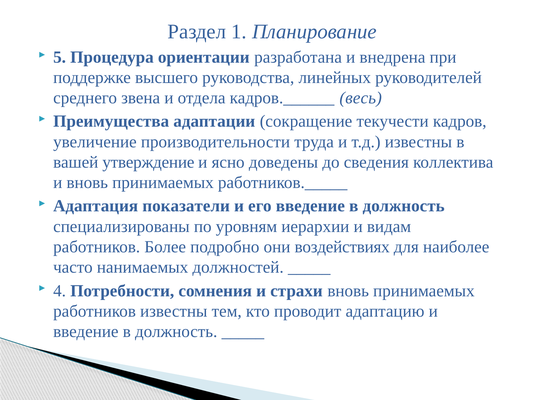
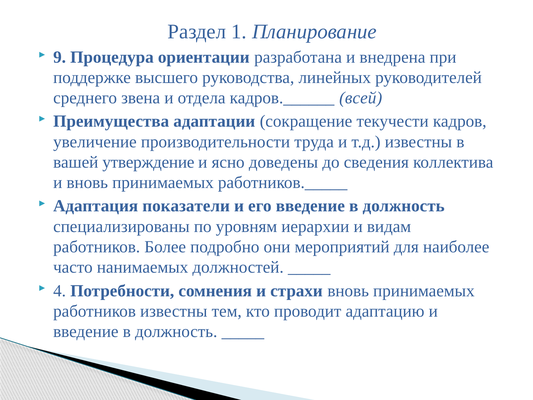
5: 5 -> 9 (60, 57)
весь: весь -> всей (361, 98)
воздействиях: воздействиях -> мероприятий (342, 247)
